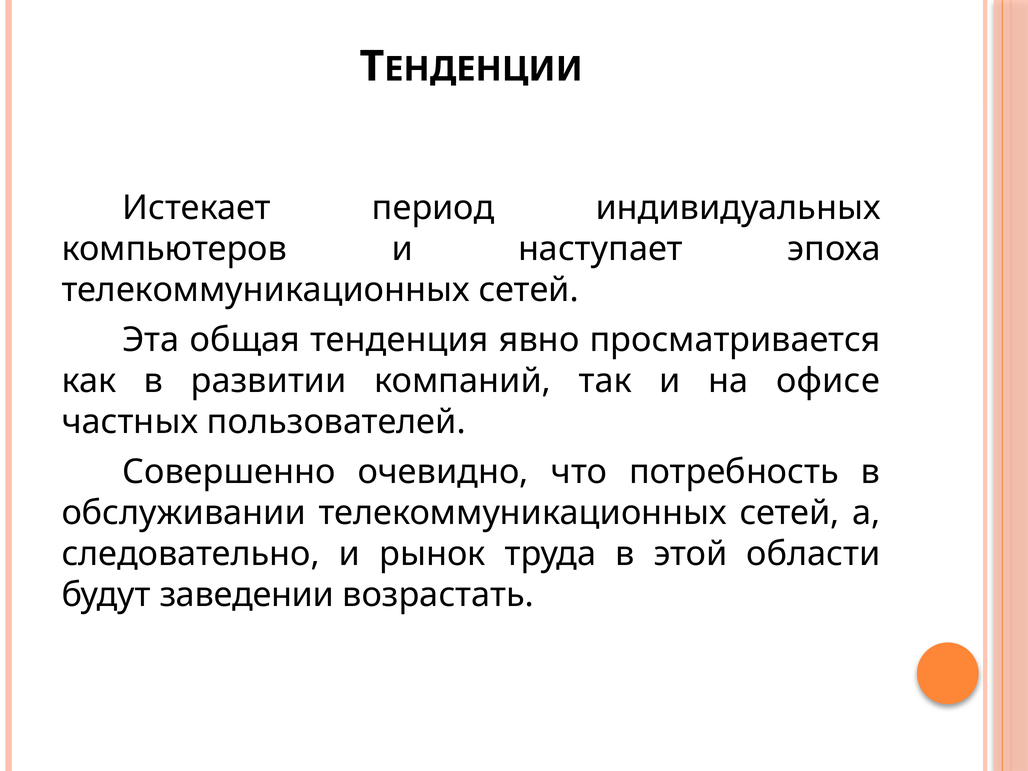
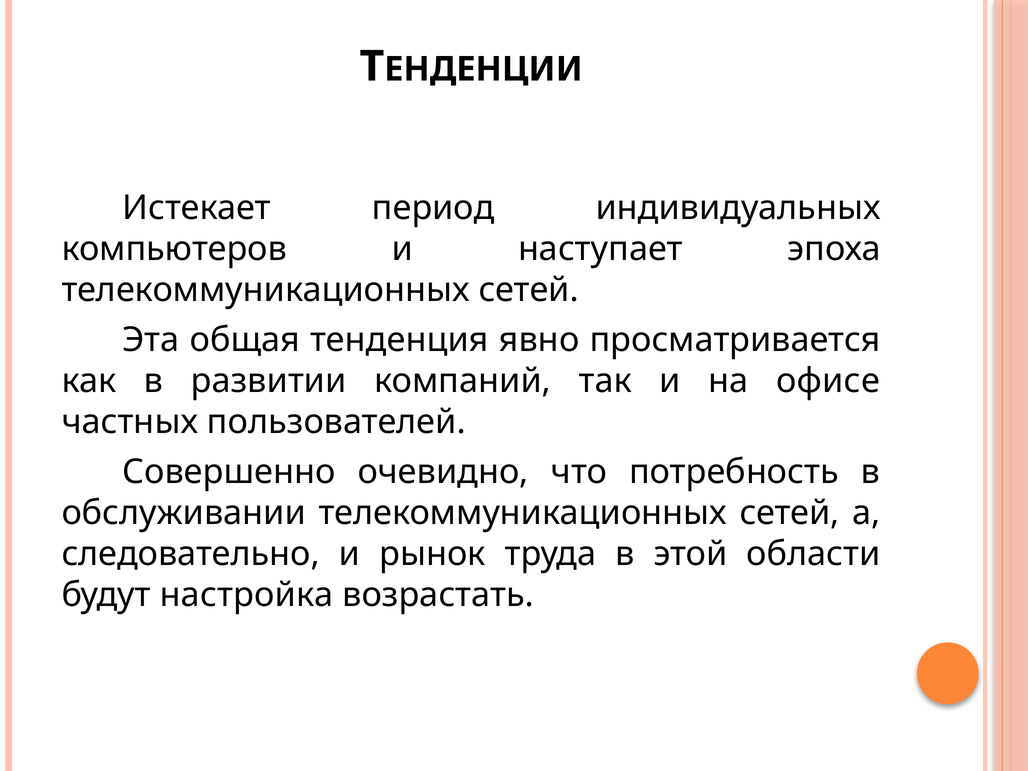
заведении: заведении -> настройка (247, 595)
